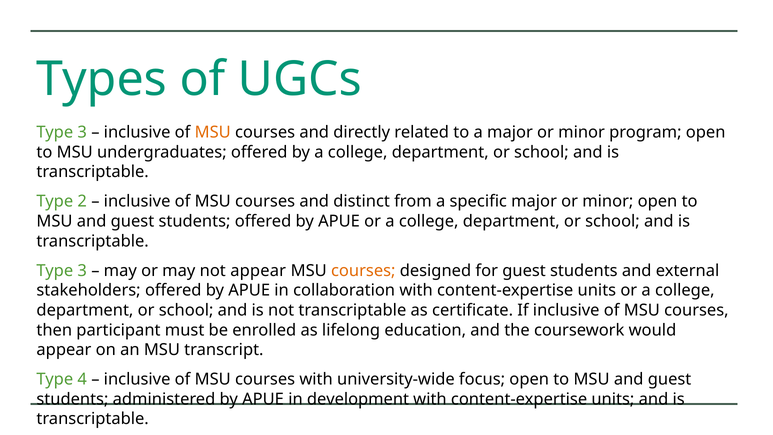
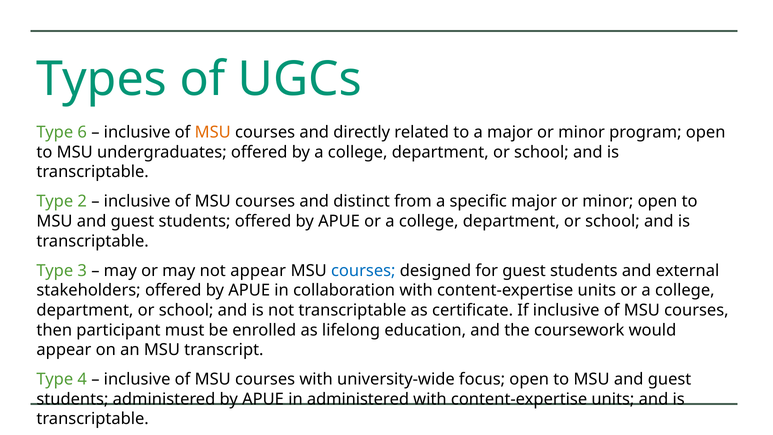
3: 3 -> 6 (82, 132)
courses colour: orange -> blue (363, 271)
in development: development -> administered (358, 399)
